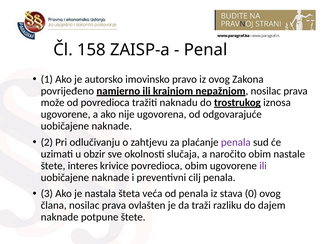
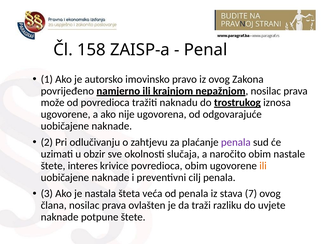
ili colour: purple -> orange (263, 166)
0: 0 -> 7 (251, 193)
dajem: dajem -> uvjete (272, 205)
